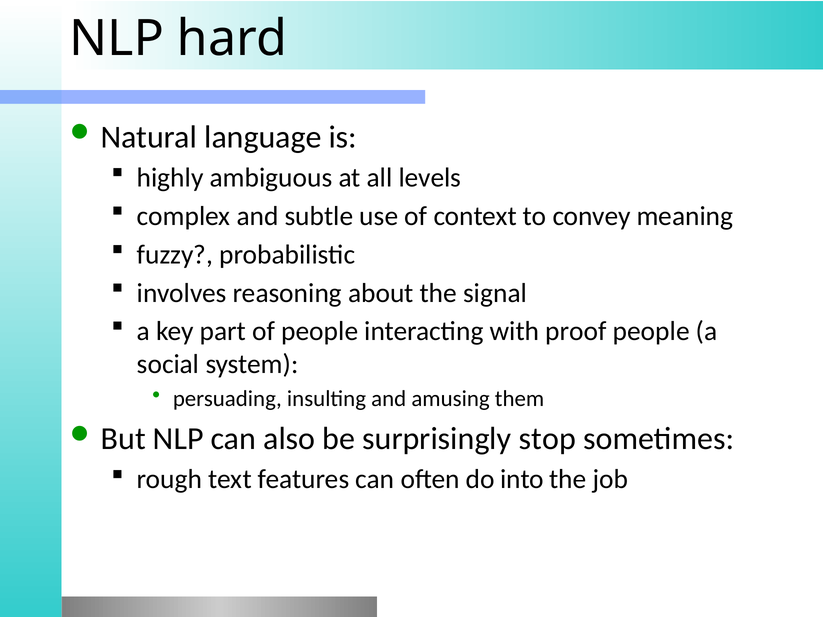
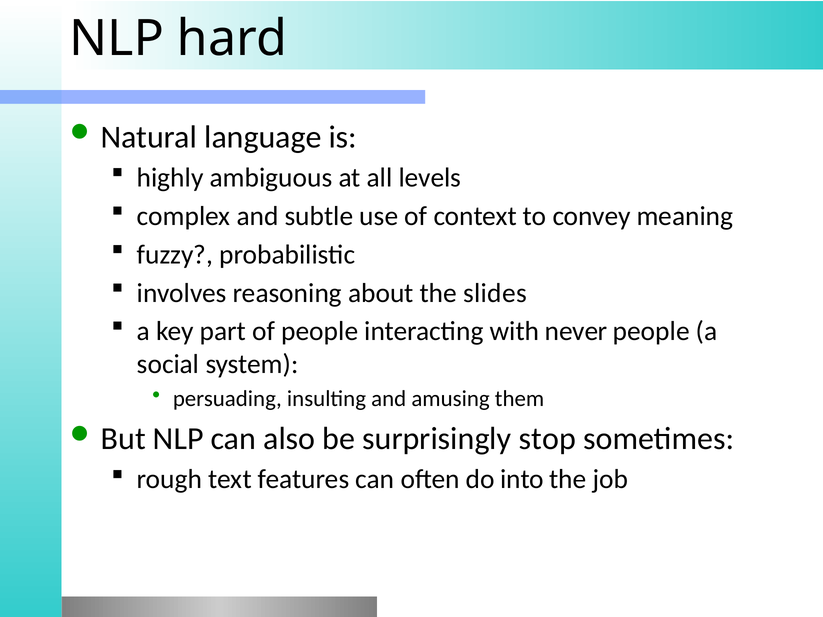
signal: signal -> slides (495, 293)
proof: proof -> never (576, 332)
